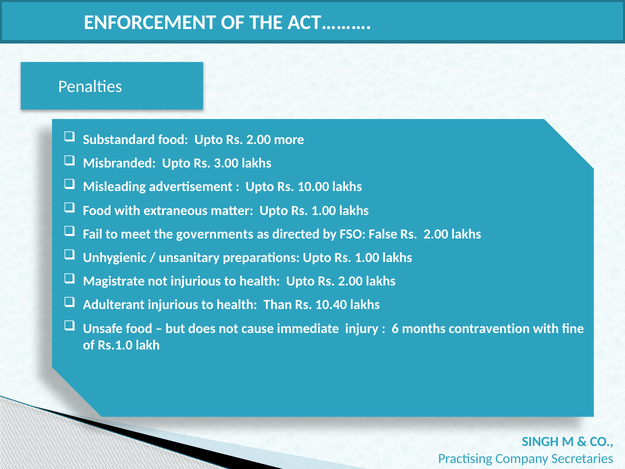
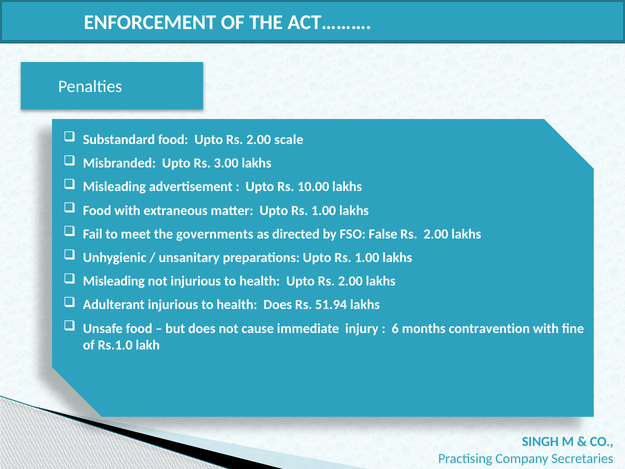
more: more -> scale (289, 140)
Magistrate: Magistrate -> Misleading (114, 281)
health Than: Than -> Does (278, 305)
10.40: 10.40 -> 51.94 (331, 305)
